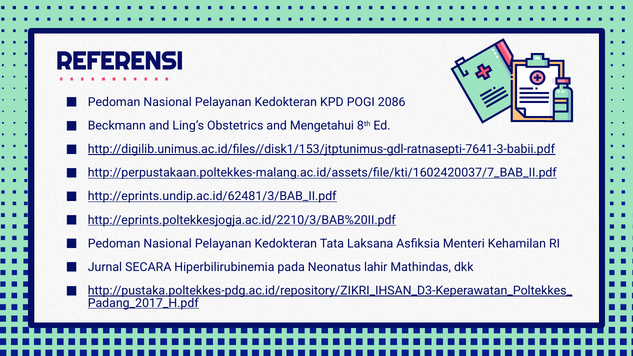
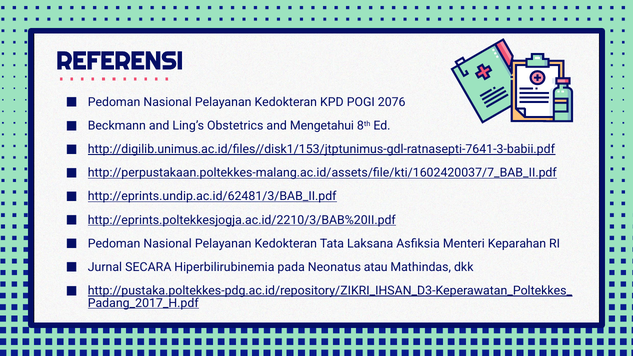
2086: 2086 -> 2076 (392, 102)
Kehamilan: Kehamilan -> Keparahan (517, 244)
lahir: lahir -> atau (376, 267)
